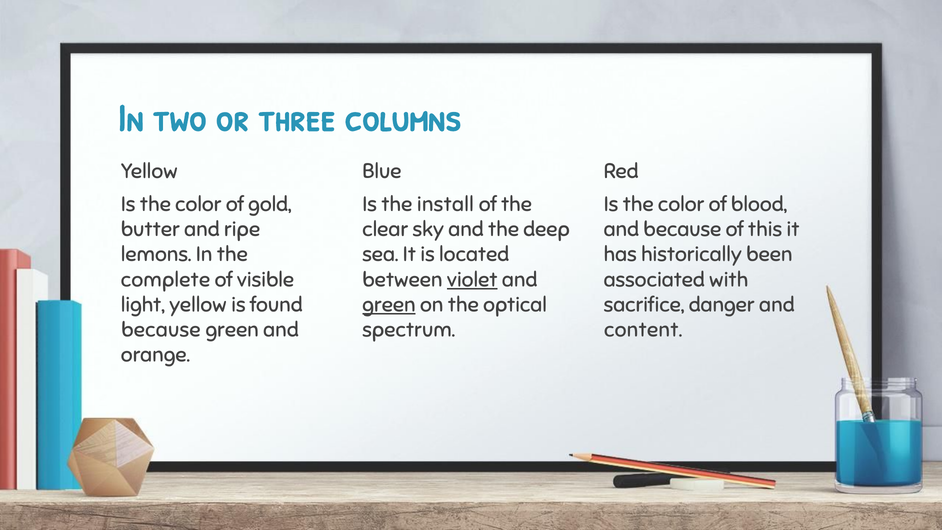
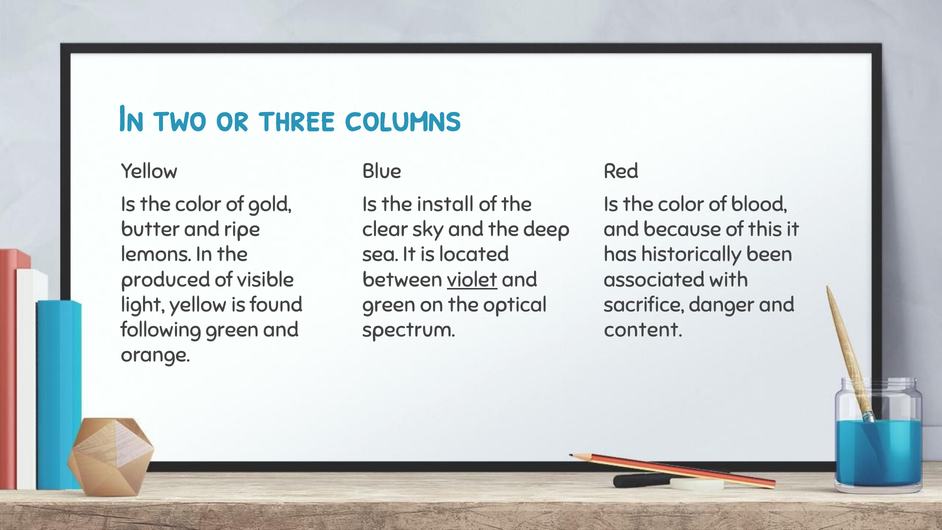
complete: complete -> produced (166, 280)
green underline: present -> none (389, 305)
because: because -> following (161, 330)
